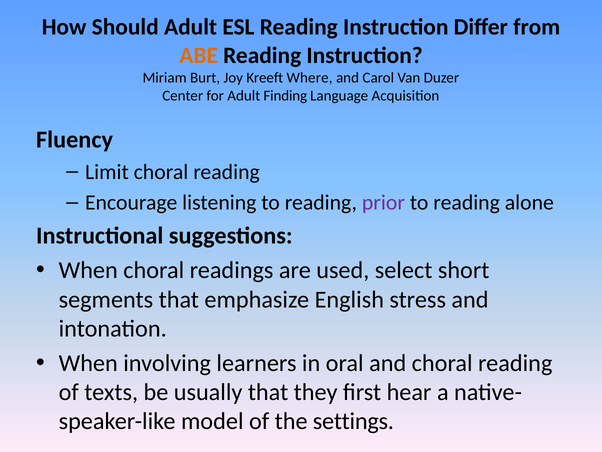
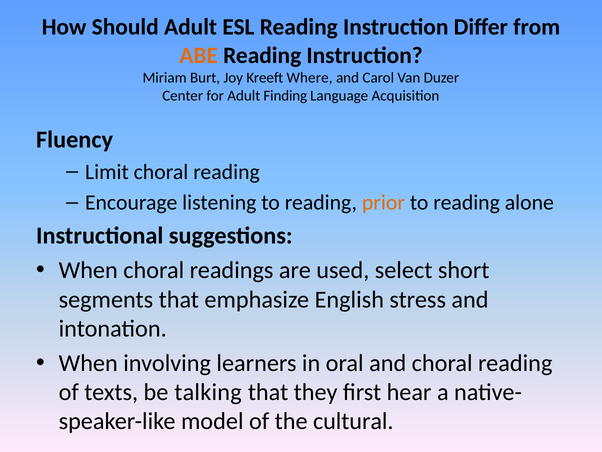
prior colour: purple -> orange (383, 203)
usually: usually -> talking (208, 392)
settings: settings -> cultural (353, 421)
